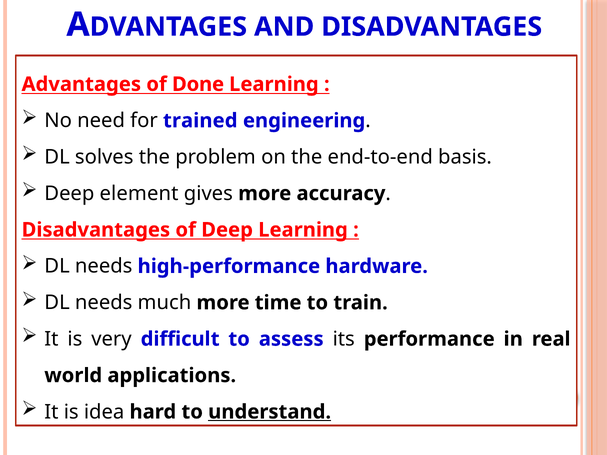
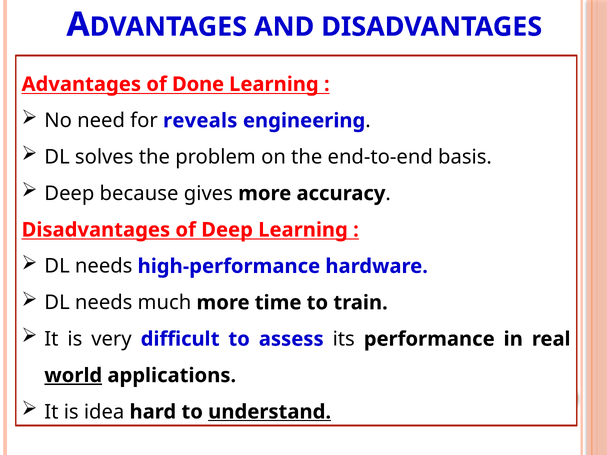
trained: trained -> reveals (200, 121)
element: element -> because (139, 194)
world underline: none -> present (73, 376)
